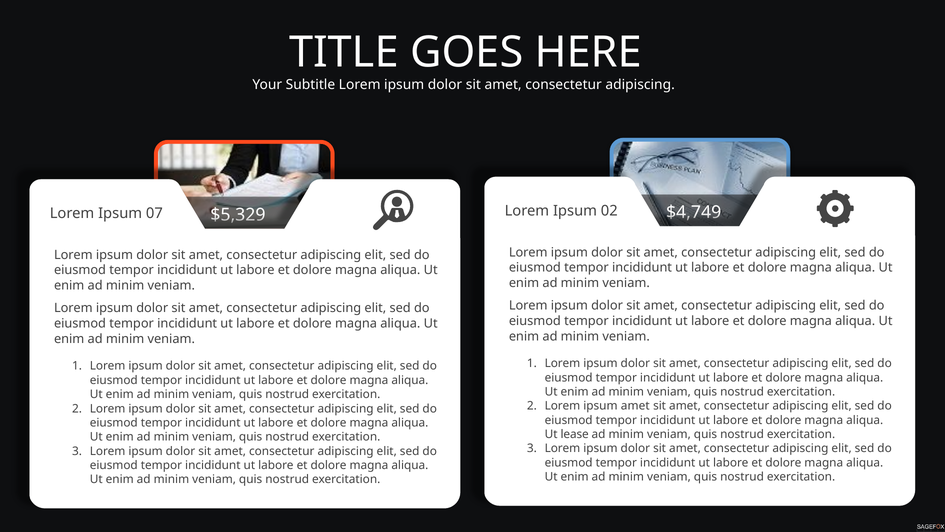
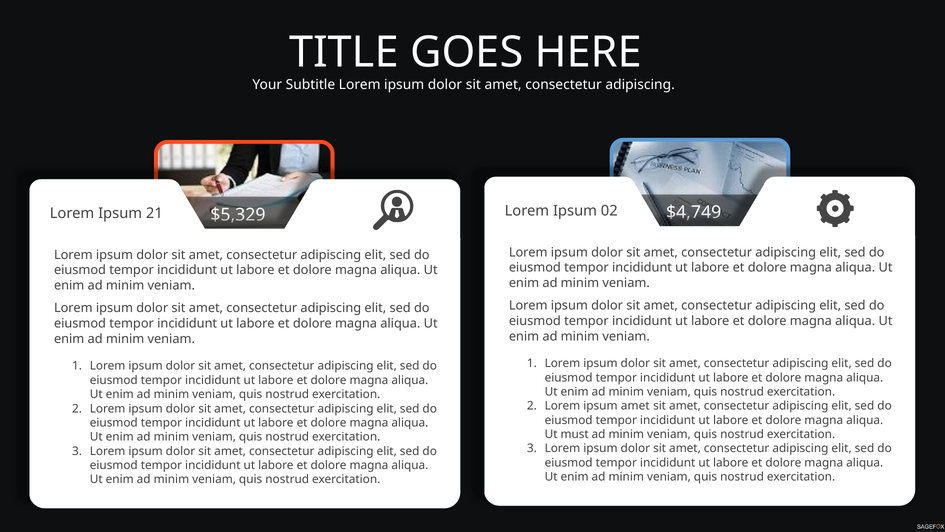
07: 07 -> 21 (154, 213)
lease: lease -> must (575, 434)
